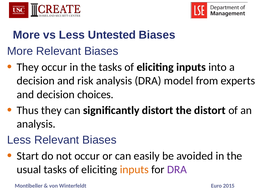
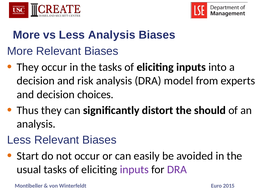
Less Untested: Untested -> Analysis (112, 35)
the distort: distort -> should (210, 110)
inputs colour: orange -> purple (134, 170)
